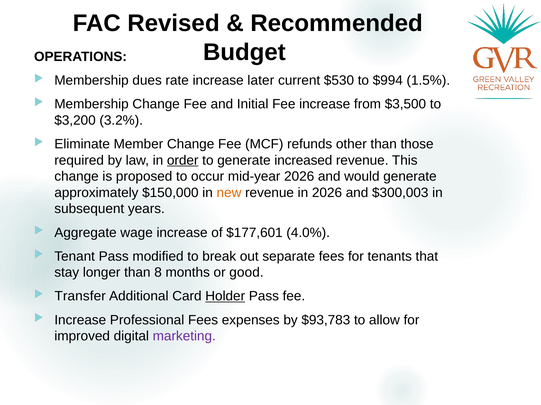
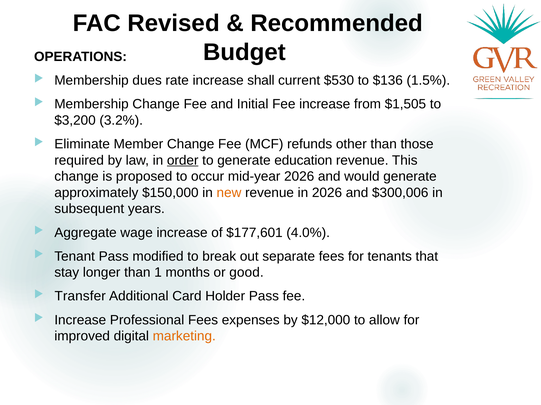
later: later -> shall (261, 81)
$994: $994 -> $136 (388, 81)
$3,500: $3,500 -> $1,505 (405, 104)
increased: increased -> education (303, 161)
$300,003: $300,003 -> $300,006 (400, 193)
8: 8 -> 1 (158, 273)
Holder underline: present -> none (225, 297)
$93,783: $93,783 -> $12,000 (326, 320)
marketing colour: purple -> orange (184, 337)
